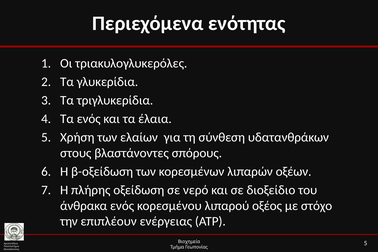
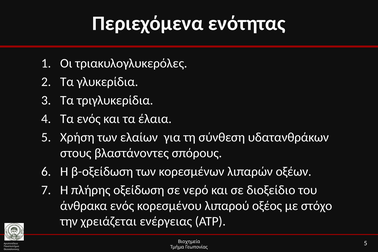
επιπλέουν: επιπλέουν -> χρειάζεται (109, 221)
